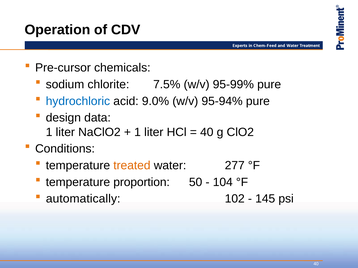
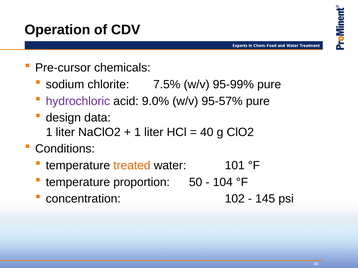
hydrochloric colour: blue -> purple (78, 101)
95-94%: 95-94% -> 95-57% (222, 101)
277: 277 -> 101 (235, 166)
automatically: automatically -> concentration (83, 199)
